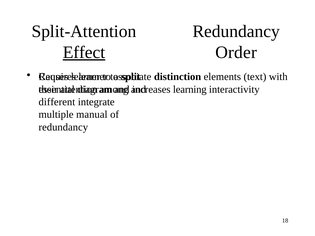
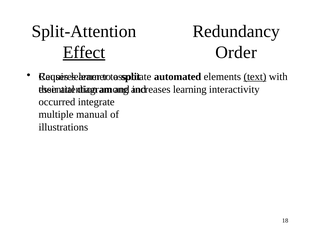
distinction: distinction -> automated (178, 77)
text underline: none -> present (255, 77)
different: different -> occurred (57, 102)
redundancy: redundancy -> illustrations (63, 127)
